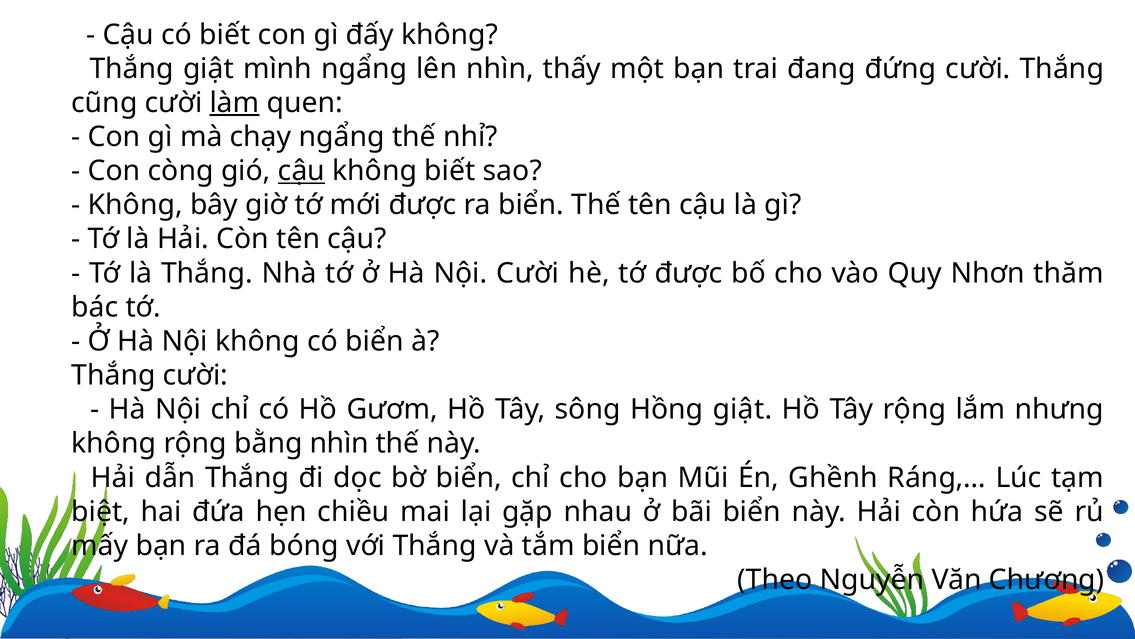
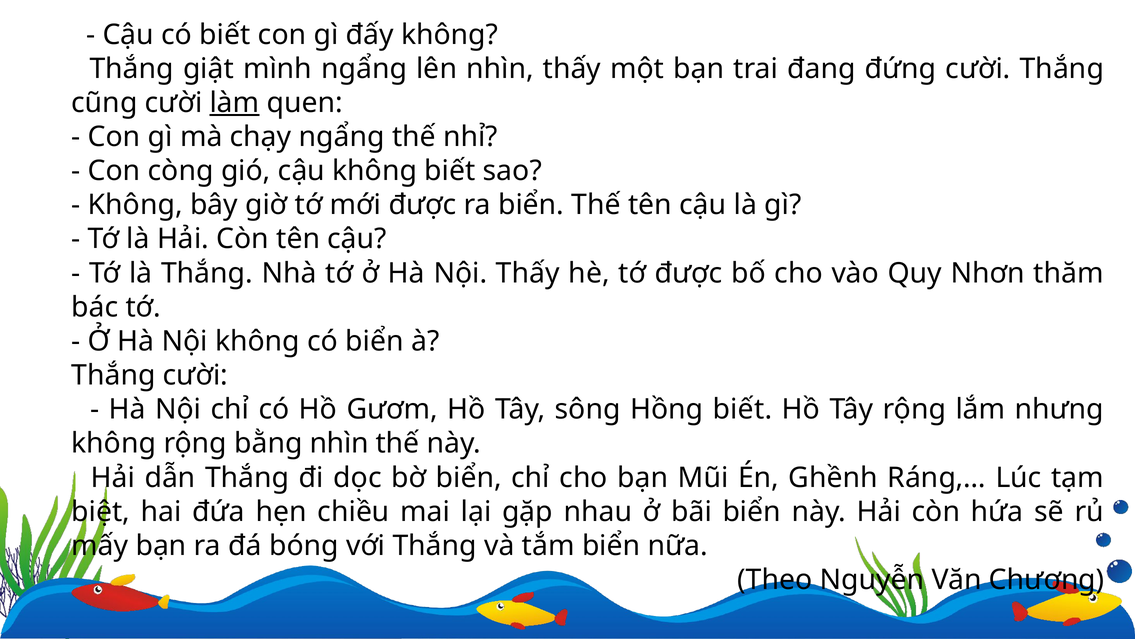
cậu underline: present -> none (301, 171)
Nội Cười: Cười -> Thấy (528, 273)
Hồng giật: giật -> biết (742, 409)
